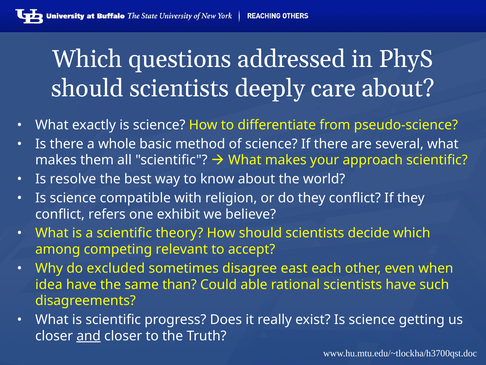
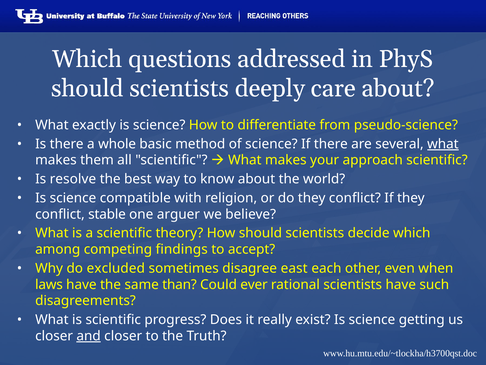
what underline: none -> present (443, 144)
refers: refers -> stable (107, 214)
exhibit: exhibit -> arguer (178, 214)
relevant: relevant -> findings (182, 249)
idea: idea -> laws (49, 284)
able: able -> ever (254, 284)
